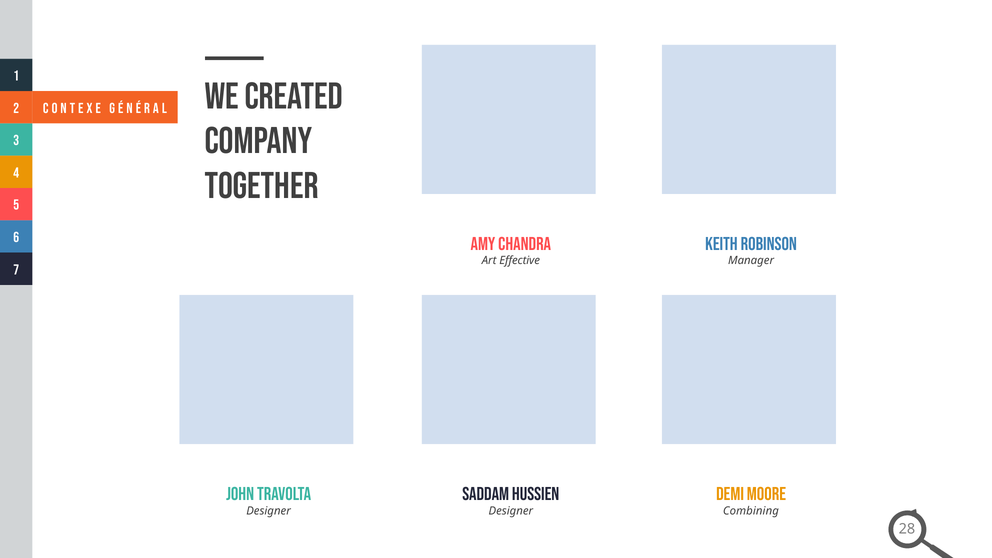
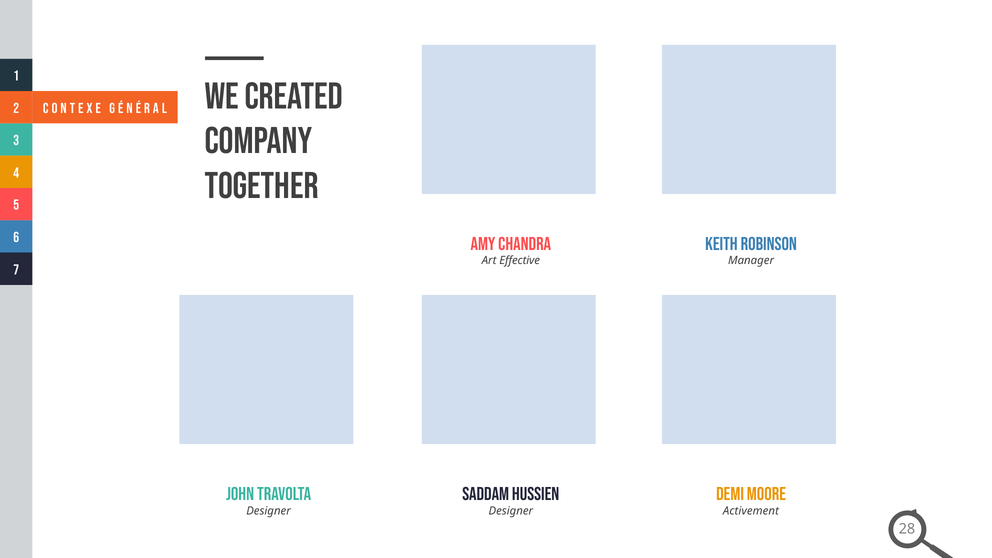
Combining: Combining -> Activement (751, 511)
